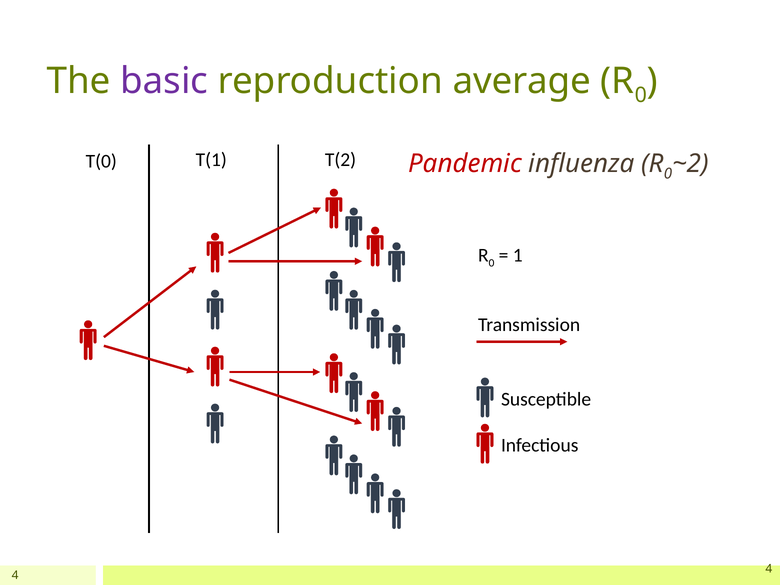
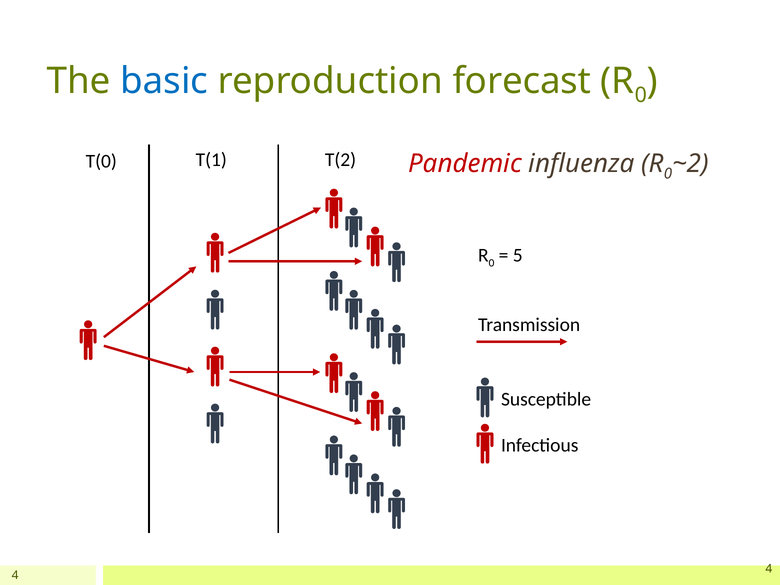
basic colour: purple -> blue (164, 81)
average: average -> forecast (522, 81)
1: 1 -> 5 (518, 255)
